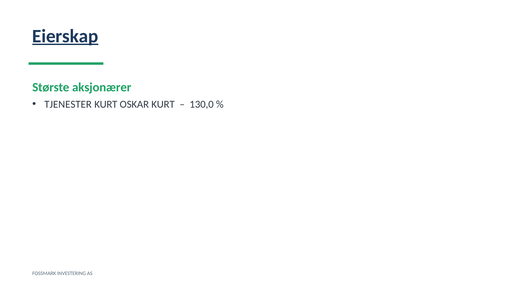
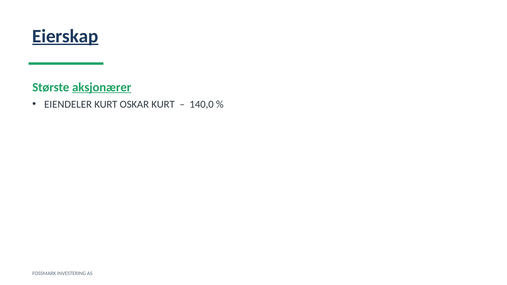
aksjonærer underline: none -> present (102, 87)
TJENESTER: TJENESTER -> EIENDELER (68, 104)
130,0: 130,0 -> 140,0 (202, 104)
